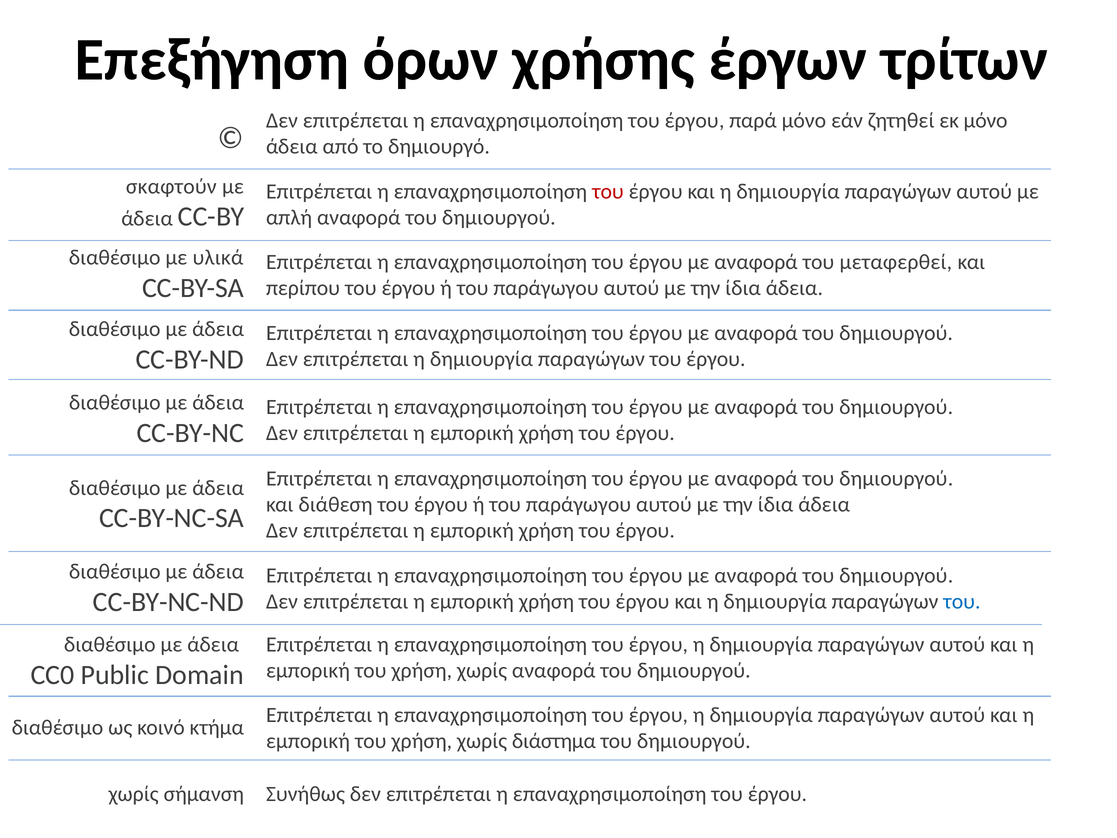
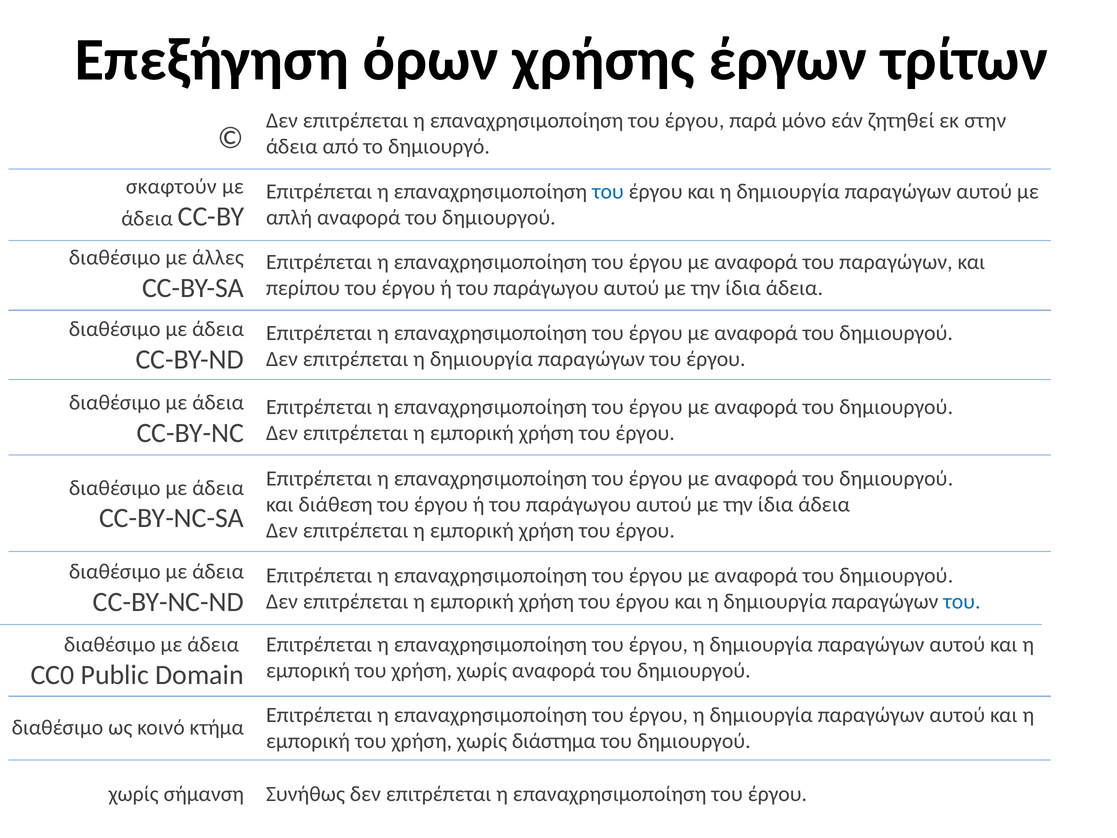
εκ μόνο: μόνο -> στην (985, 121)
του colour: red -> blue (608, 192)
υλικά: υλικά -> άλλες (218, 258)
του μεταφερθεί: μεταφερθεί -> παραγώγων (896, 262)
